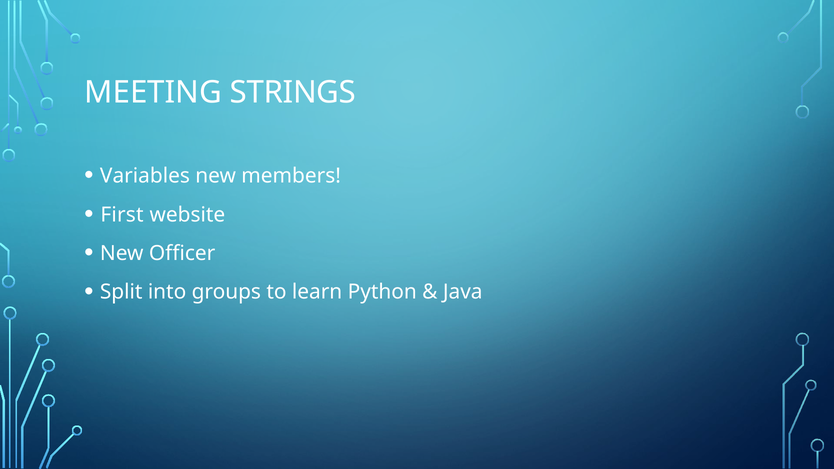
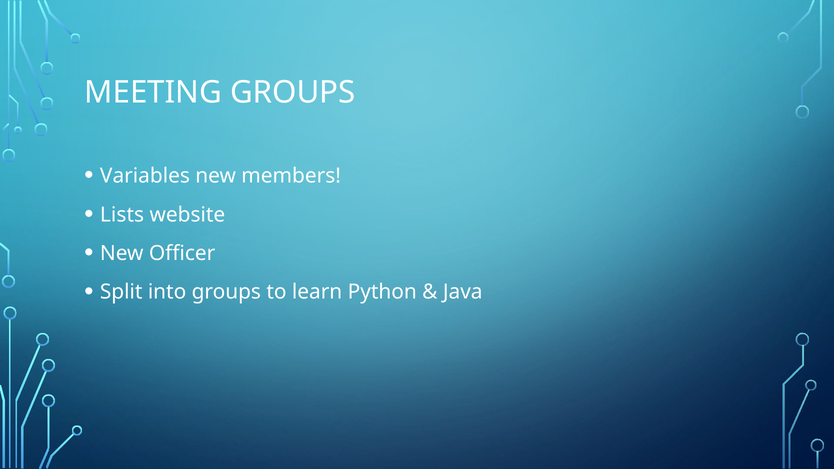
MEETING STRINGS: STRINGS -> GROUPS (293, 93)
First: First -> Lists (122, 215)
